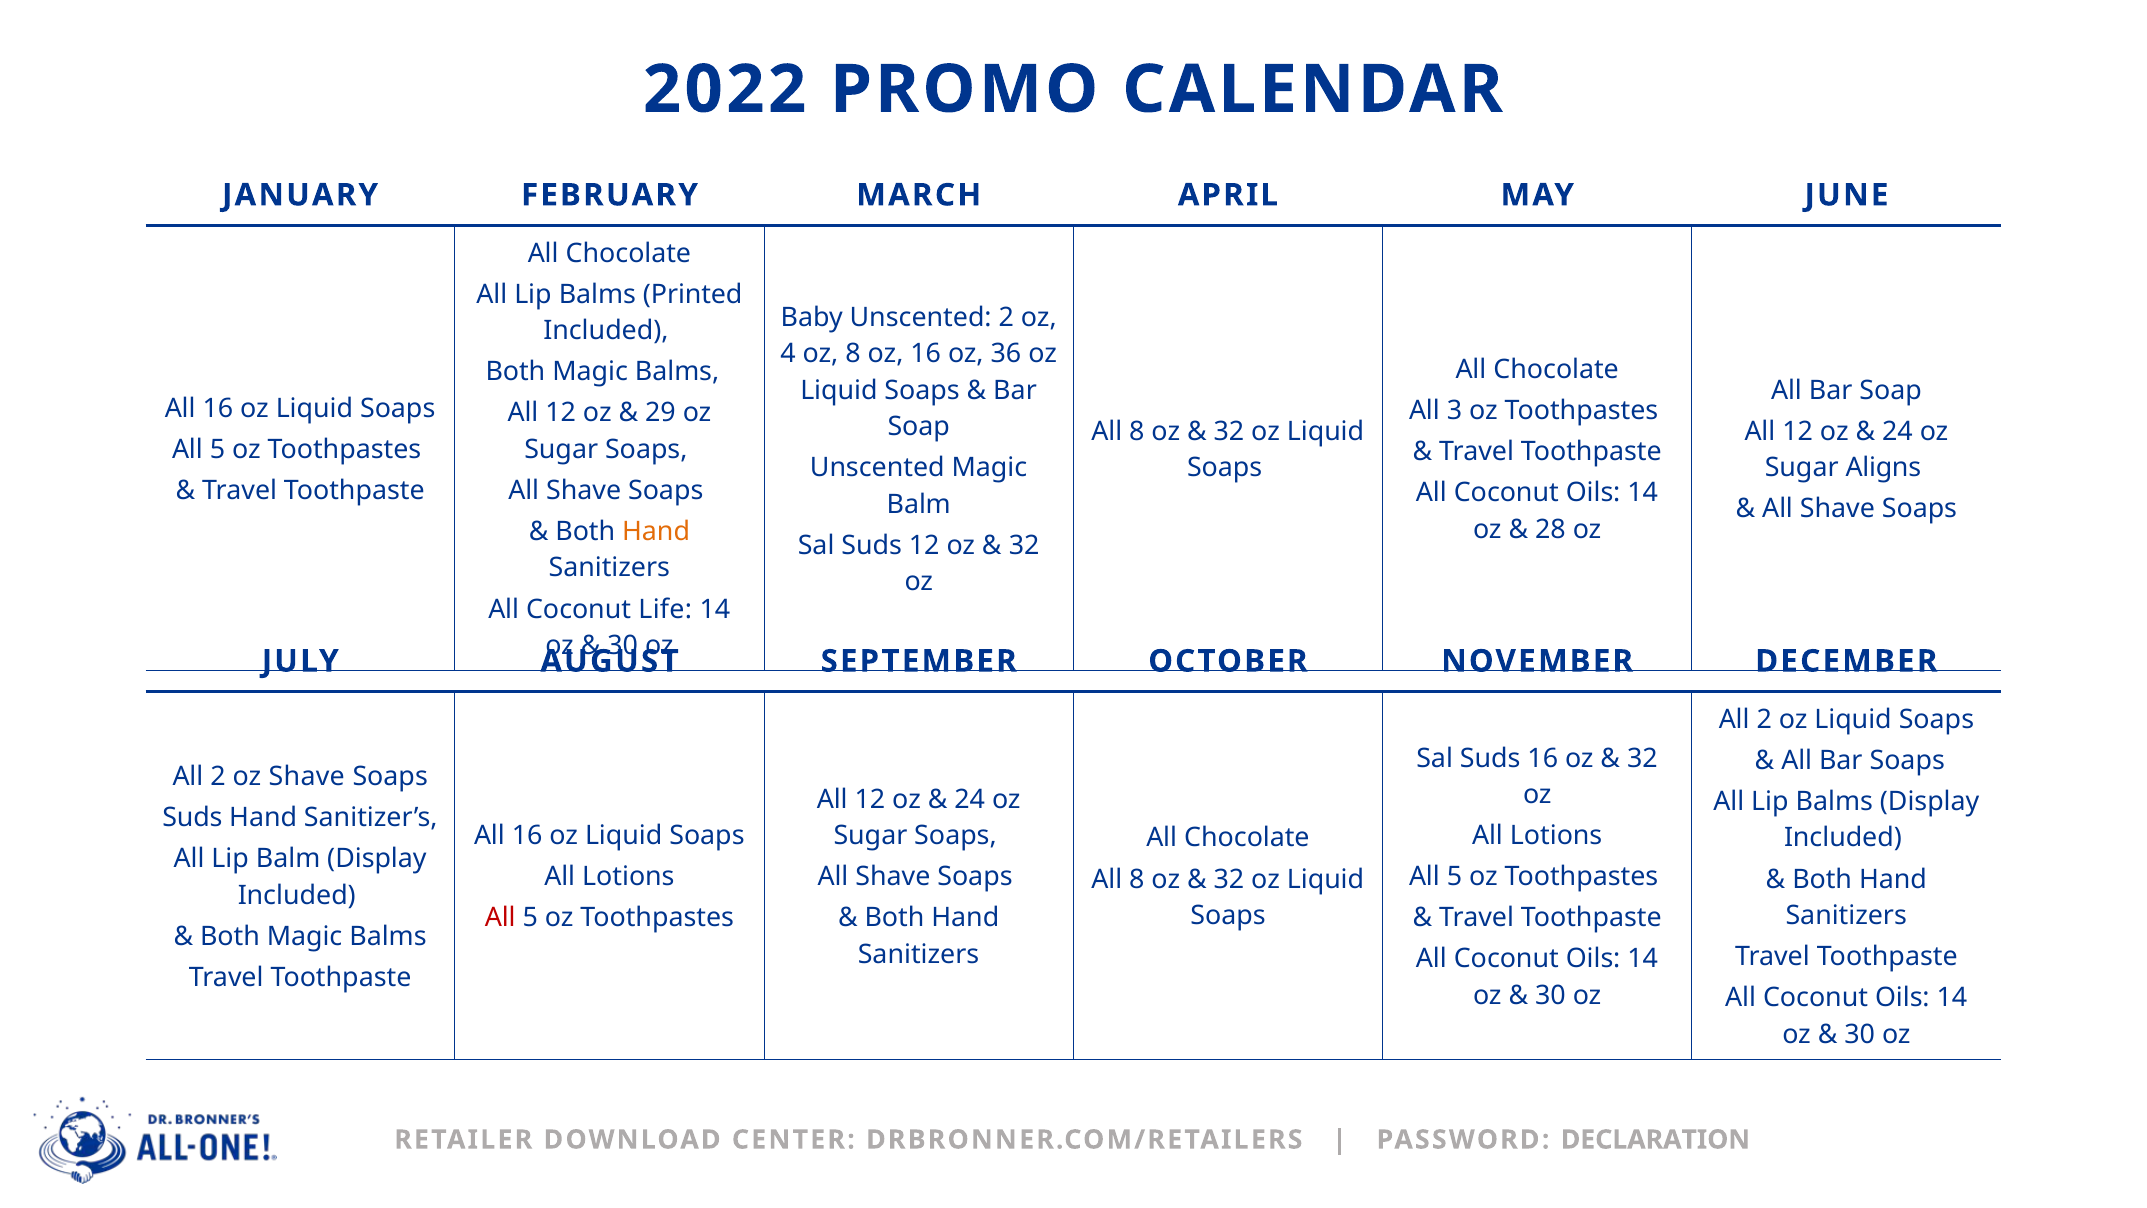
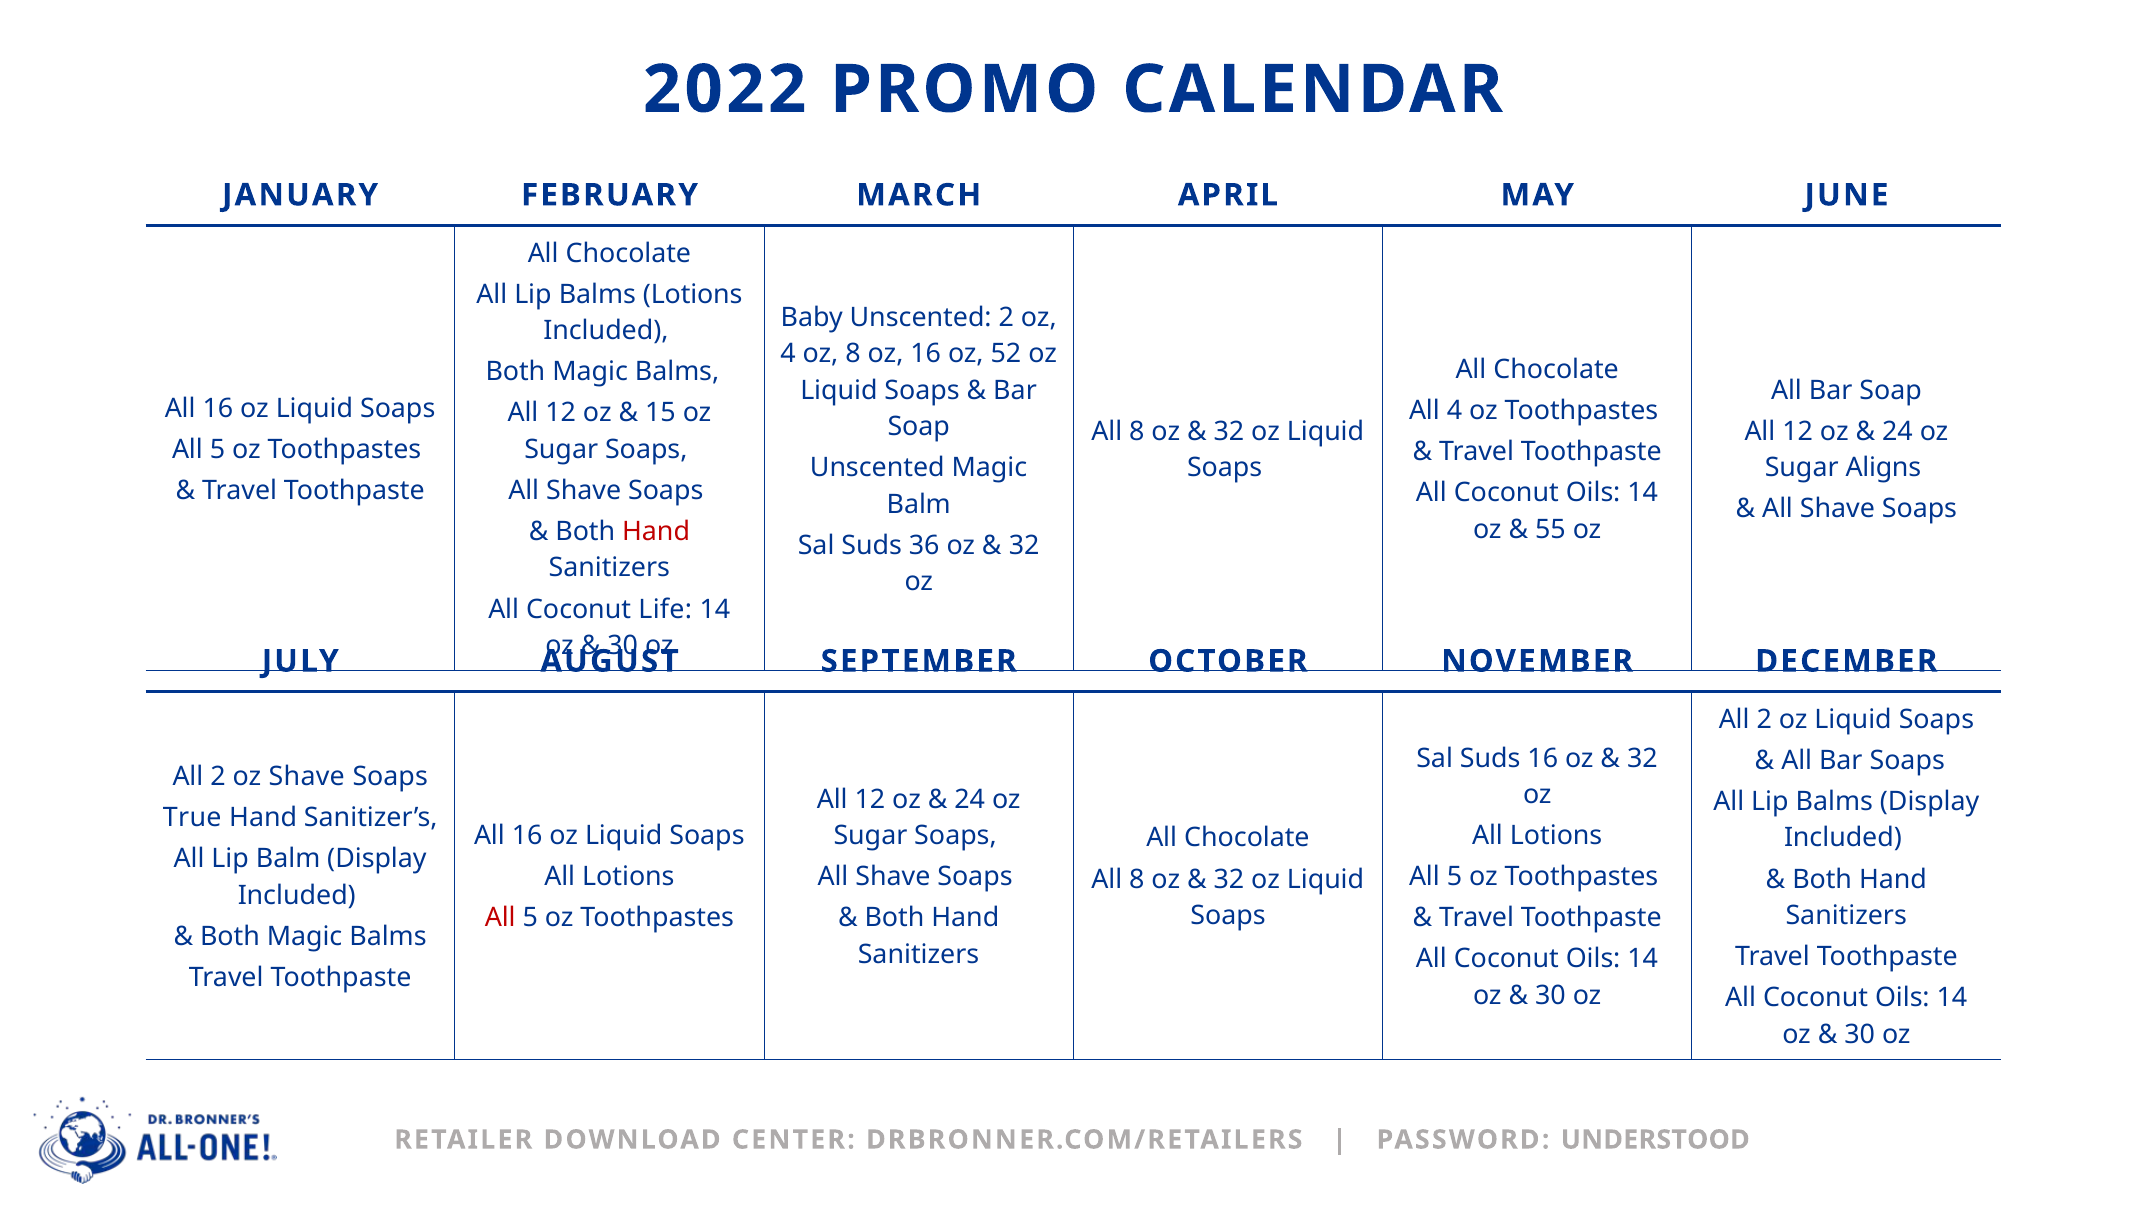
Balms Printed: Printed -> Lotions (693, 294)
36: 36 -> 52 (1006, 354)
All 3: 3 -> 4 (1454, 411)
29: 29 -> 15 (660, 413)
28: 28 -> 55 (1550, 529)
Hand colour: orange -> red (656, 531)
Suds 12: 12 -> 36 (924, 545)
Suds: Suds -> True (192, 817)
DECLARATION: DECLARATION -> UNDERSTOOD (1655, 1139)
